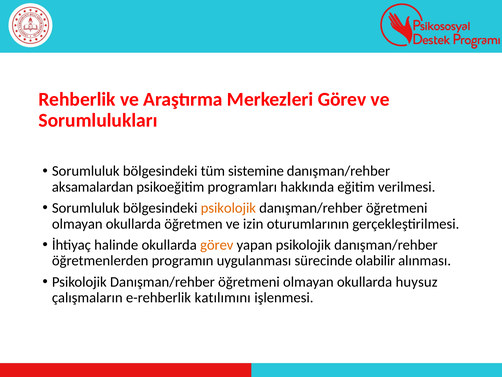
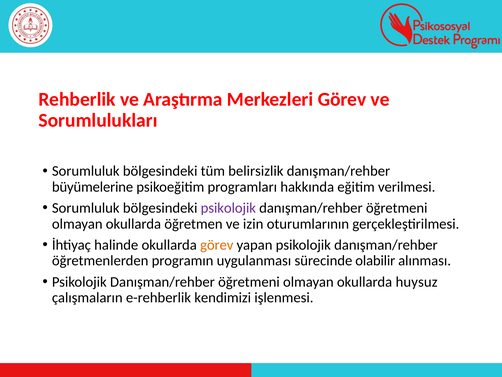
sistemine: sistemine -> belirsizlik (256, 171)
aksamalardan: aksamalardan -> büyümelerine (93, 187)
psikolojik colour: orange -> purple (228, 208)
katılımını: katılımını -> kendimizi (223, 297)
